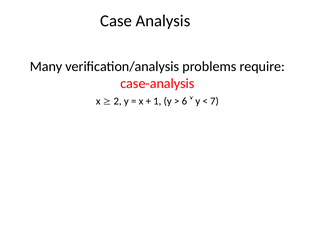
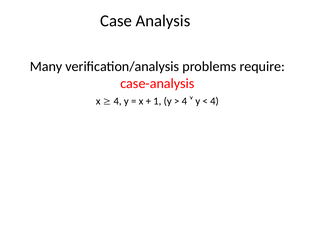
2: 2 -> 4 (118, 101)
6: 6 -> 4 (184, 101)
7: 7 -> 4 (214, 101)
